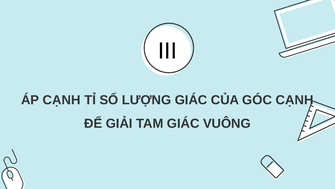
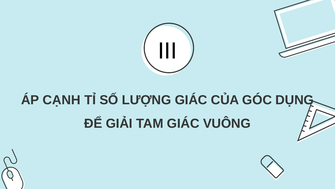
GÓC CẠNH: CẠNH -> DỤNG (295, 100)
